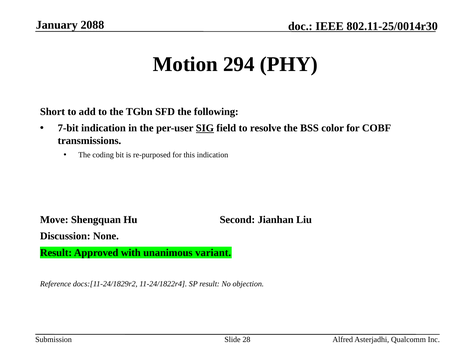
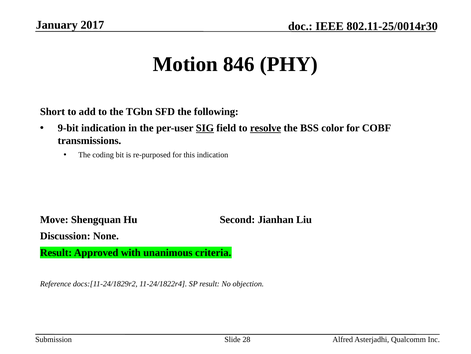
2088: 2088 -> 2017 (92, 25)
294: 294 -> 846 (239, 64)
7-bit: 7-bit -> 9-bit (68, 128)
resolve underline: none -> present (266, 128)
variant: variant -> criteria (213, 252)
